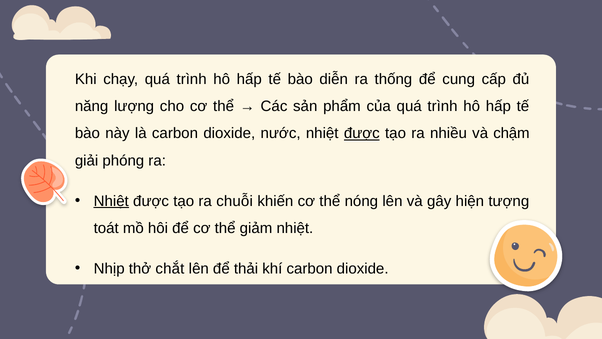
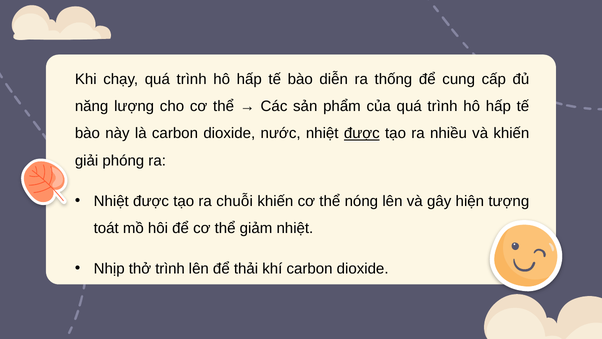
và chậm: chậm -> khiến (511, 133)
Nhiệt underline: present -> none (111, 201)
thở chắt: chắt -> trình (170, 268)
